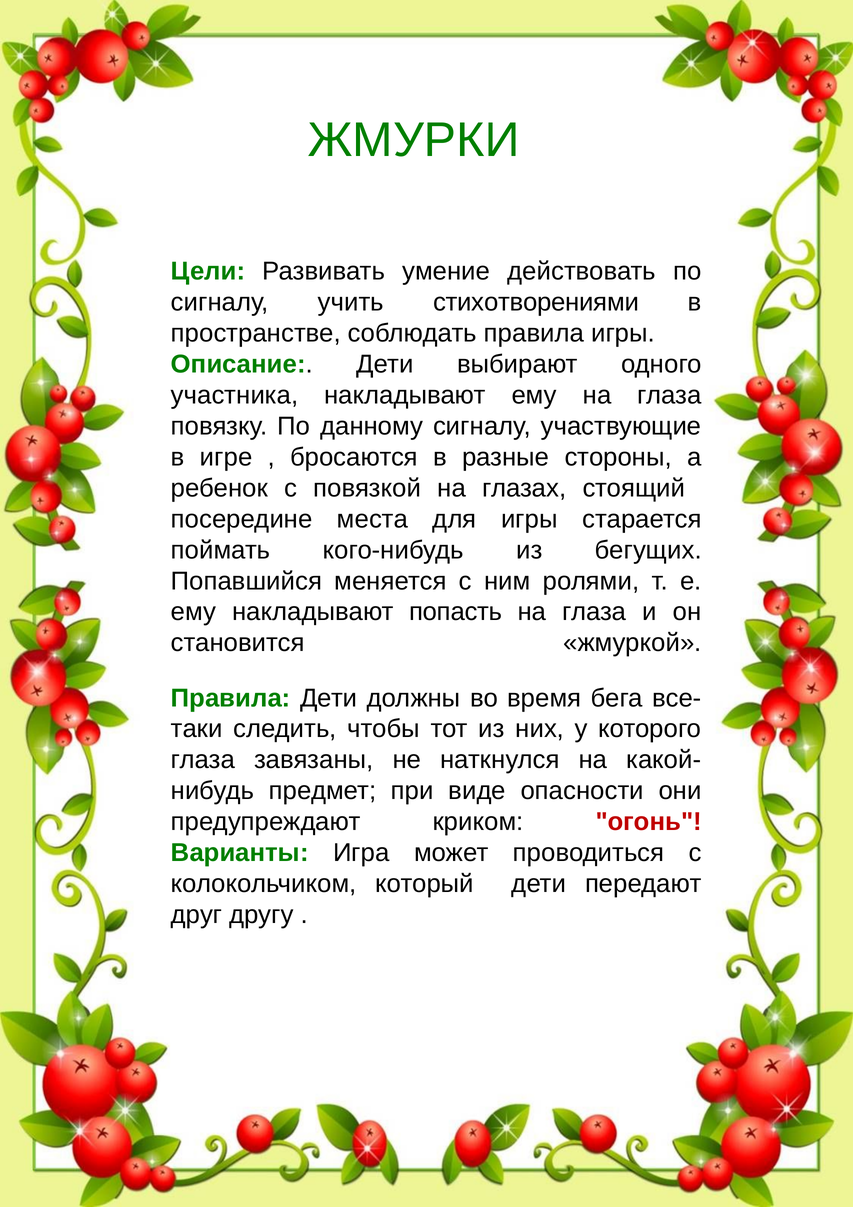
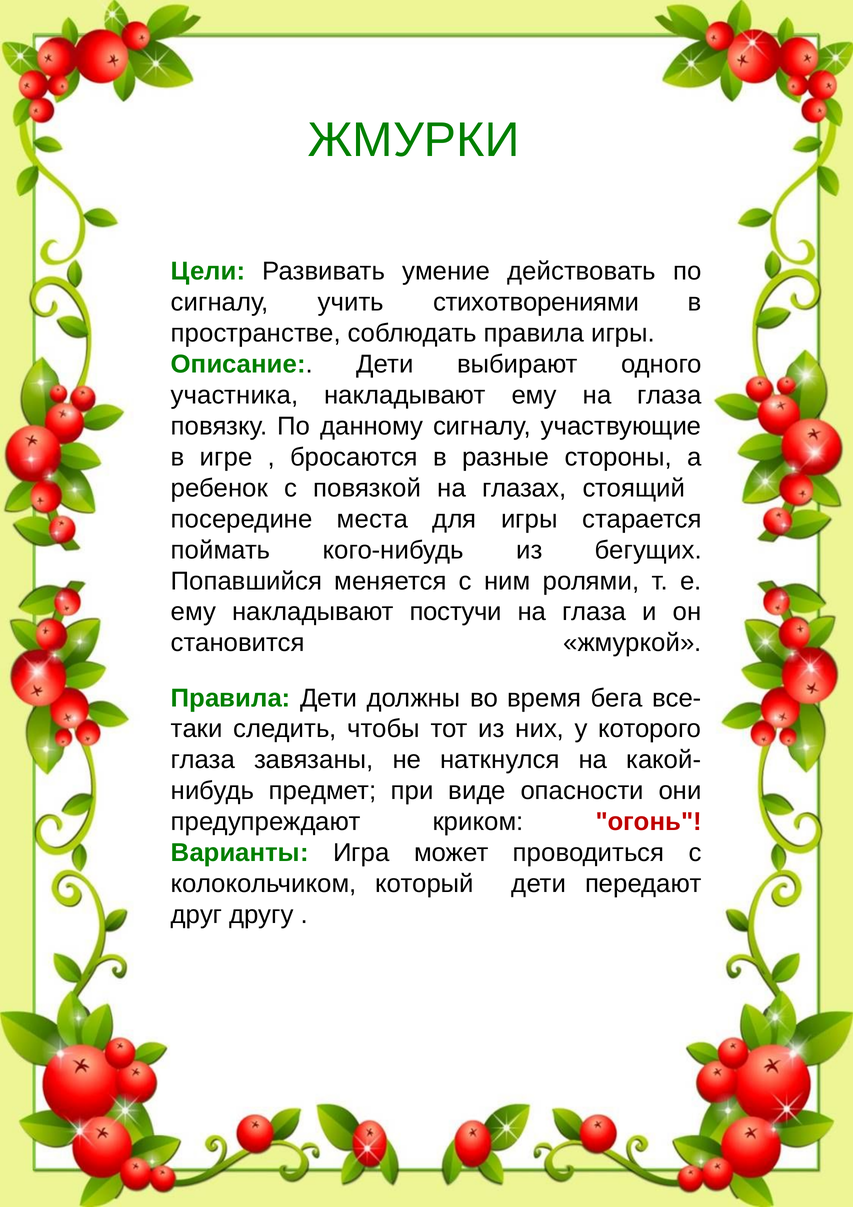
попасть: попасть -> постучи (456, 612)
